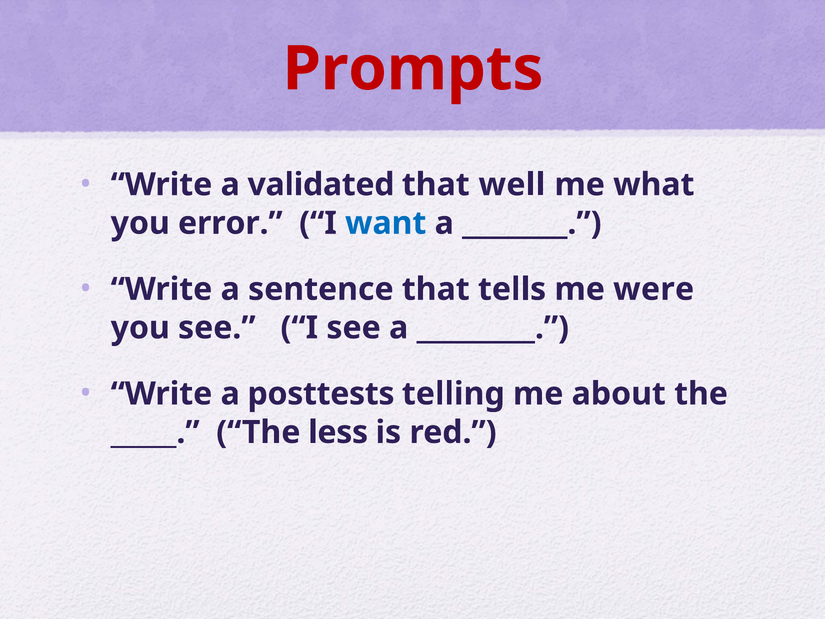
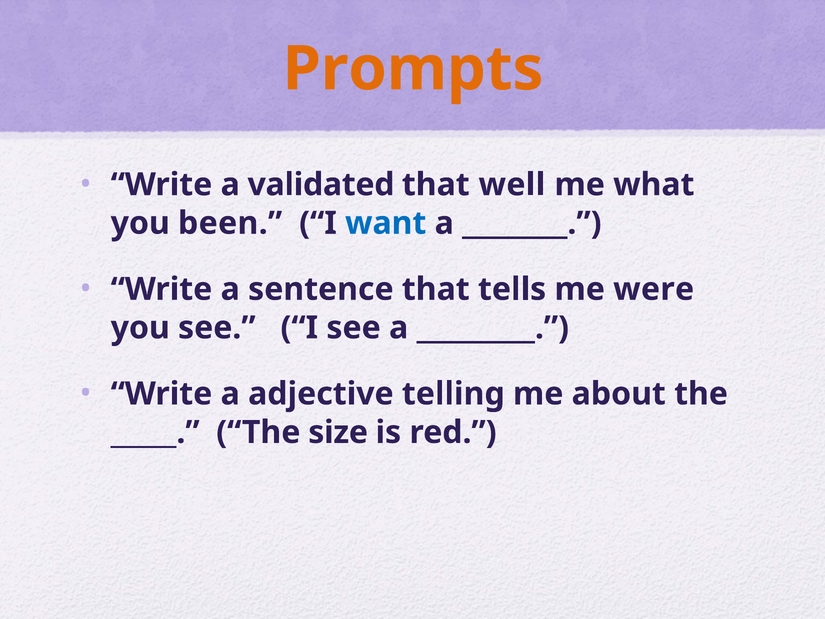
Prompts colour: red -> orange (413, 69)
error: error -> been (230, 223)
posttests: posttests -> adjective (321, 394)
less: less -> size (338, 432)
